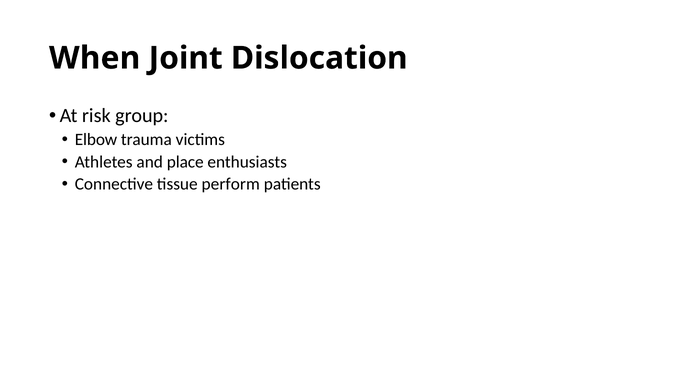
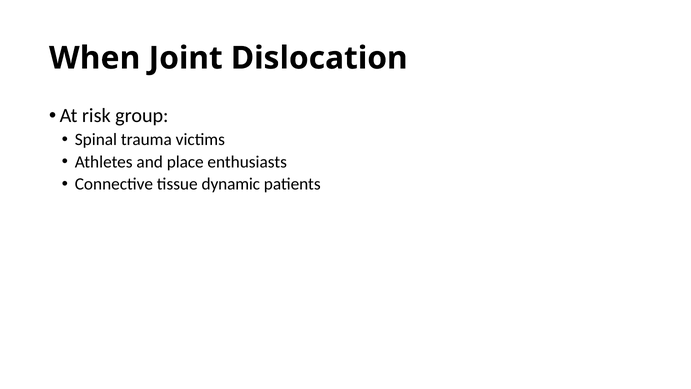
Elbow: Elbow -> Spinal (96, 139)
perform: perform -> dynamic (231, 184)
